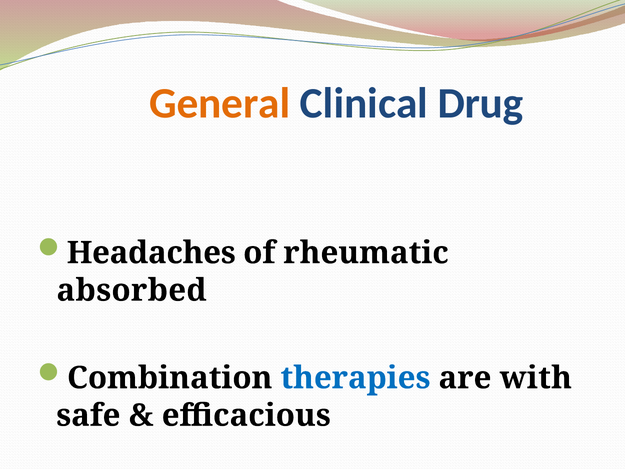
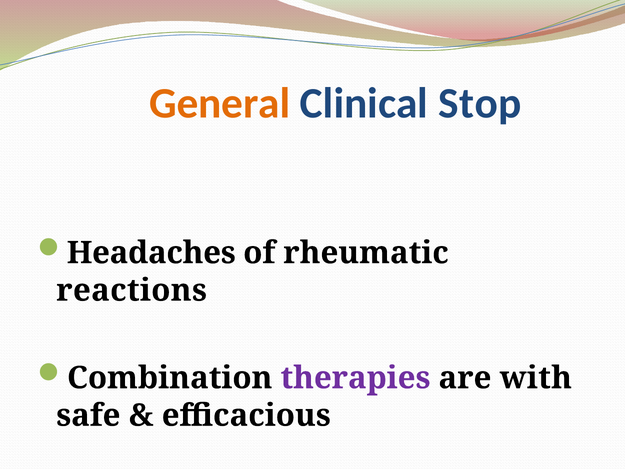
Drug: Drug -> Stop (480, 103)
absorbed: absorbed -> reactions (132, 290)
therapies colour: blue -> purple (356, 378)
